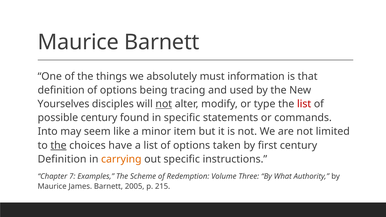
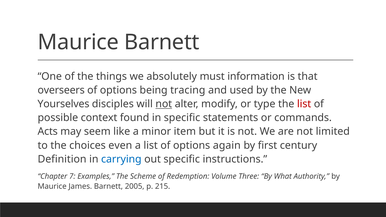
definition: definition -> overseers (61, 90)
possible century: century -> context (99, 118)
Into: Into -> Acts (48, 132)
the underline: present -> none (59, 145)
have: have -> even (120, 145)
taken: taken -> again (227, 145)
carrying colour: orange -> blue (121, 159)
